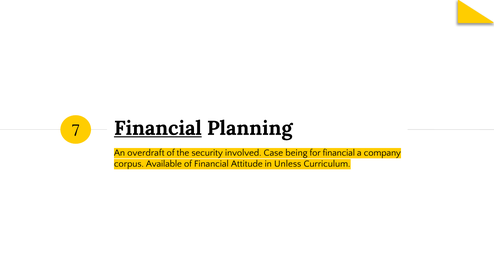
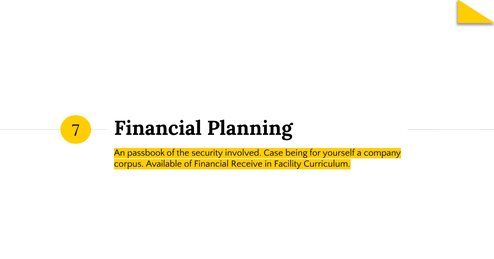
Financial underline: present -> none (158, 128)
overdraft: overdraft -> passbook (146, 153)
for financial: financial -> yourself (339, 153)
Attitude: Attitude -> Receive (247, 164)
Unless: Unless -> Facility (288, 164)
